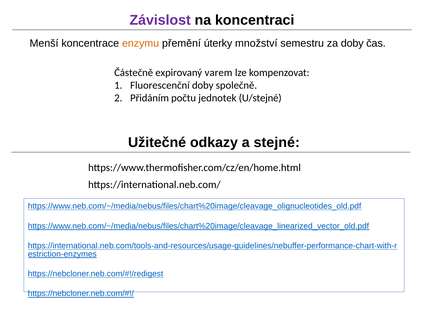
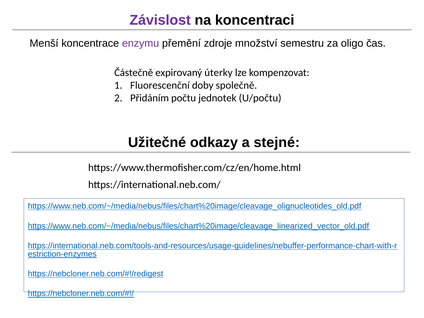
enzymu colour: orange -> purple (141, 43)
úterky: úterky -> zdroje (218, 43)
za doby: doby -> oligo (352, 43)
varem: varem -> úterky (219, 73)
U/stejné: U/stejné -> U/počtu (260, 98)
